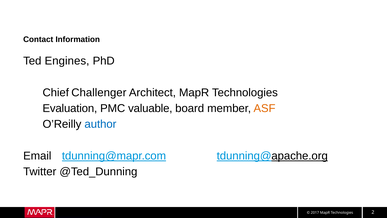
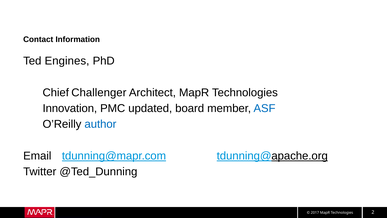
Evaluation: Evaluation -> Innovation (70, 108)
valuable: valuable -> updated (150, 108)
ASF colour: orange -> blue (265, 108)
